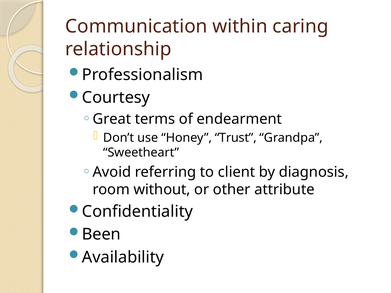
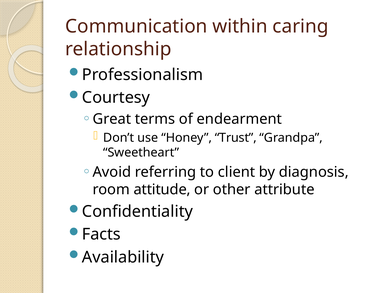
without: without -> attitude (162, 190)
Been: Been -> Facts (101, 235)
